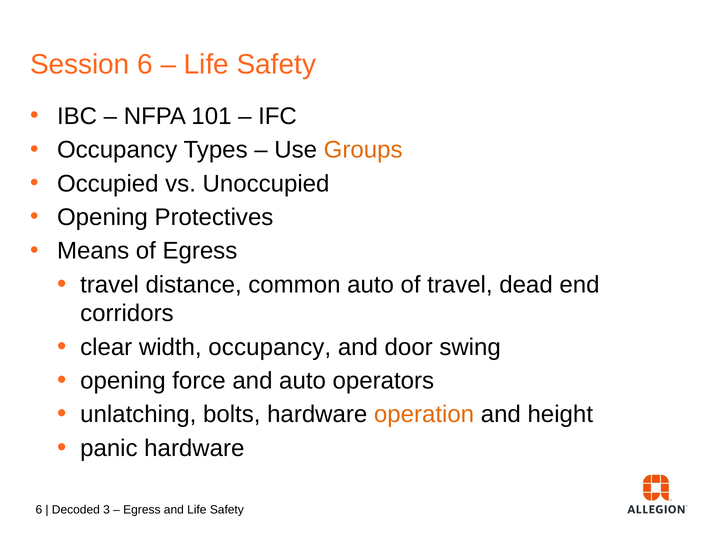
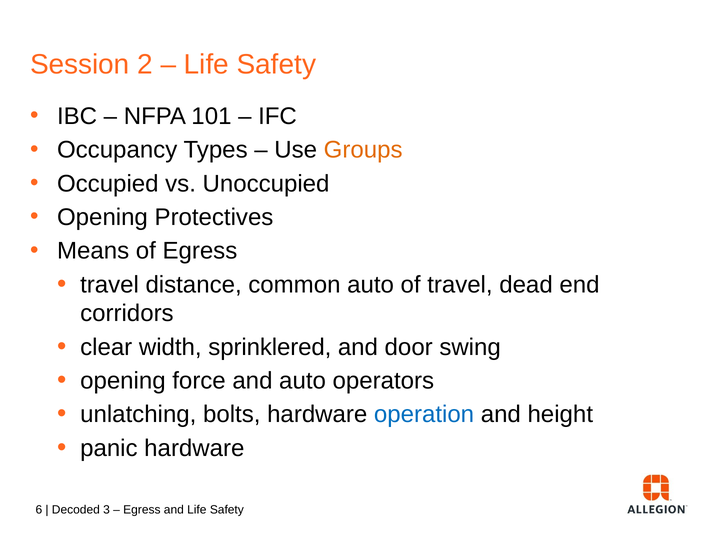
Session 6: 6 -> 2 (145, 64)
width occupancy: occupancy -> sprinklered (270, 347)
operation colour: orange -> blue (424, 414)
